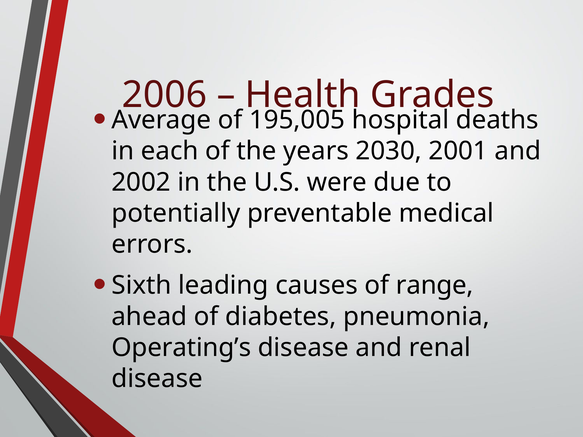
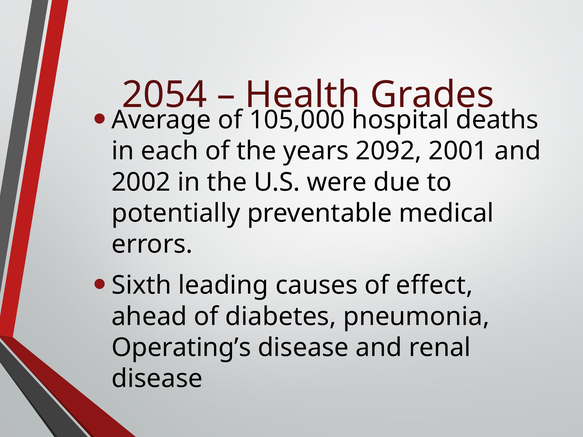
2006: 2006 -> 2054 (165, 95)
195,005: 195,005 -> 105,000 (297, 120)
2030: 2030 -> 2092 (389, 151)
range: range -> effect (435, 286)
